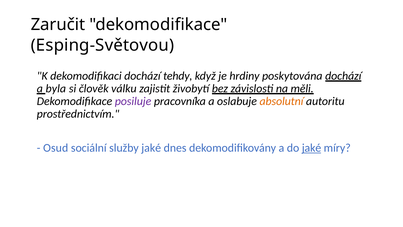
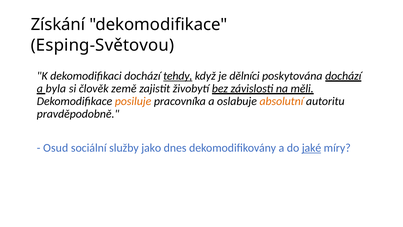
Zaručit: Zaručit -> Získání (58, 24)
tehdy underline: none -> present (178, 76)
hrdiny: hrdiny -> dělníci (245, 76)
válku: válku -> země (124, 88)
posiluje colour: purple -> orange (133, 101)
prostřednictvím: prostřednictvím -> pravděpodobně (78, 114)
služby jaké: jaké -> jako (151, 148)
